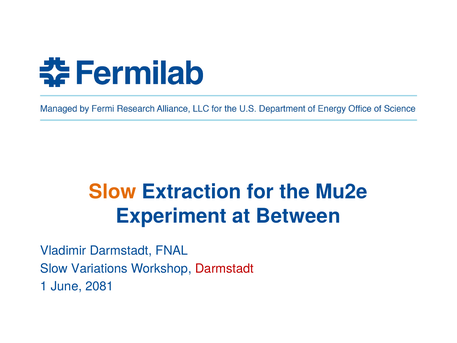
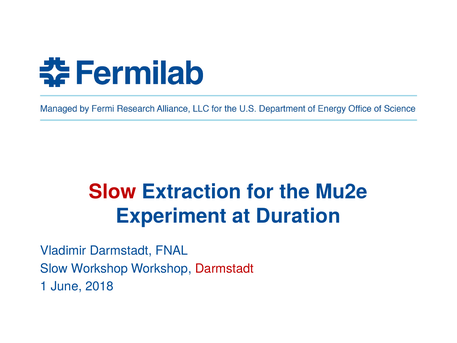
Slow colour: orange -> red (113, 191)
Between: Between -> Duration (298, 216)
Slow Variations: Variations -> Workshop (99, 268)
2081: 2081 -> 2018 (100, 286)
